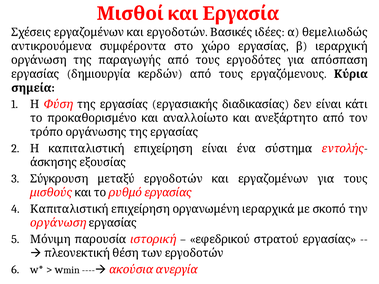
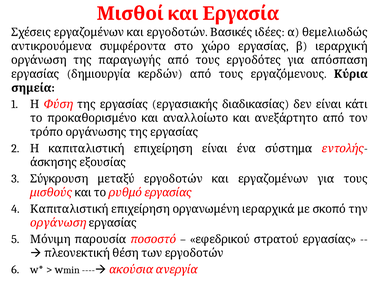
ιστορική: ιστορική -> ποσοστό (153, 239)
